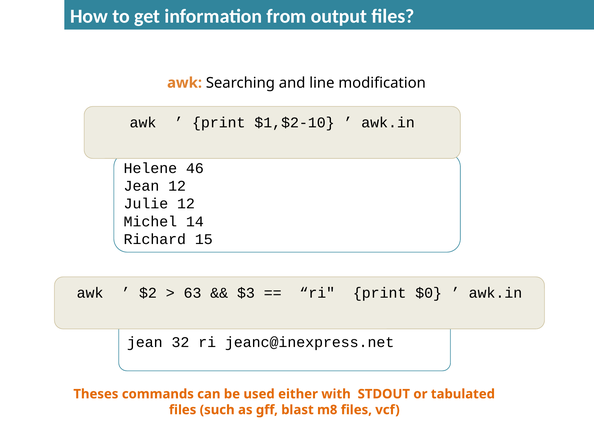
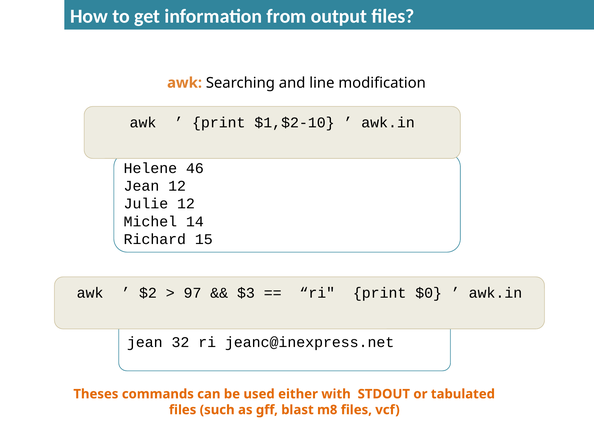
63: 63 -> 97 (193, 293)
